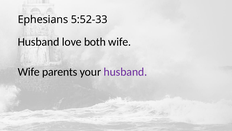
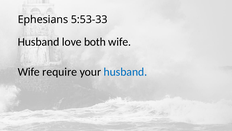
5:52-33: 5:52-33 -> 5:53-33 (89, 19)
parents: parents -> require (60, 72)
husband colour: purple -> blue (125, 72)
